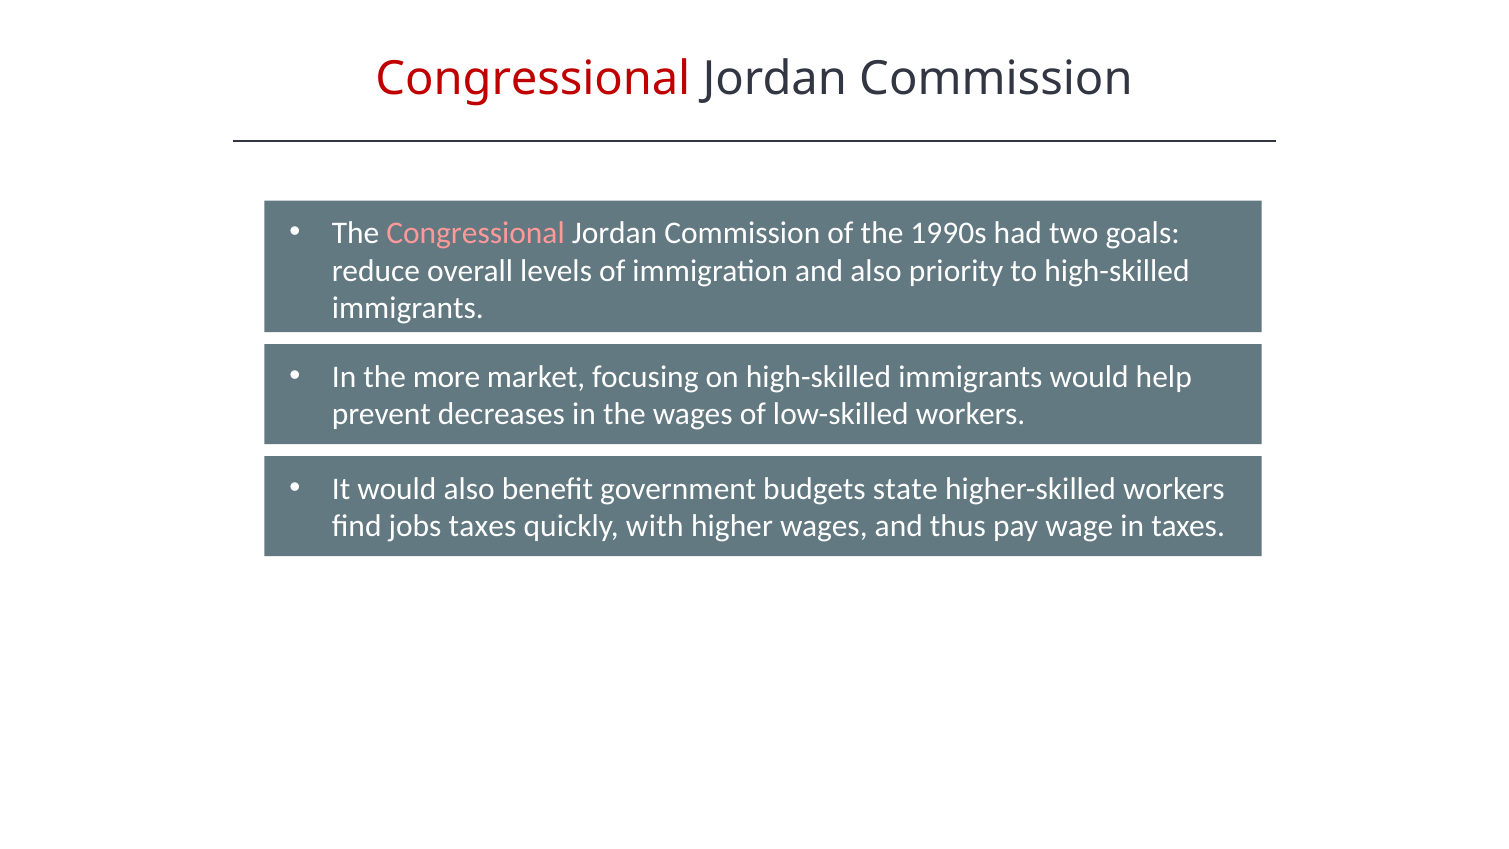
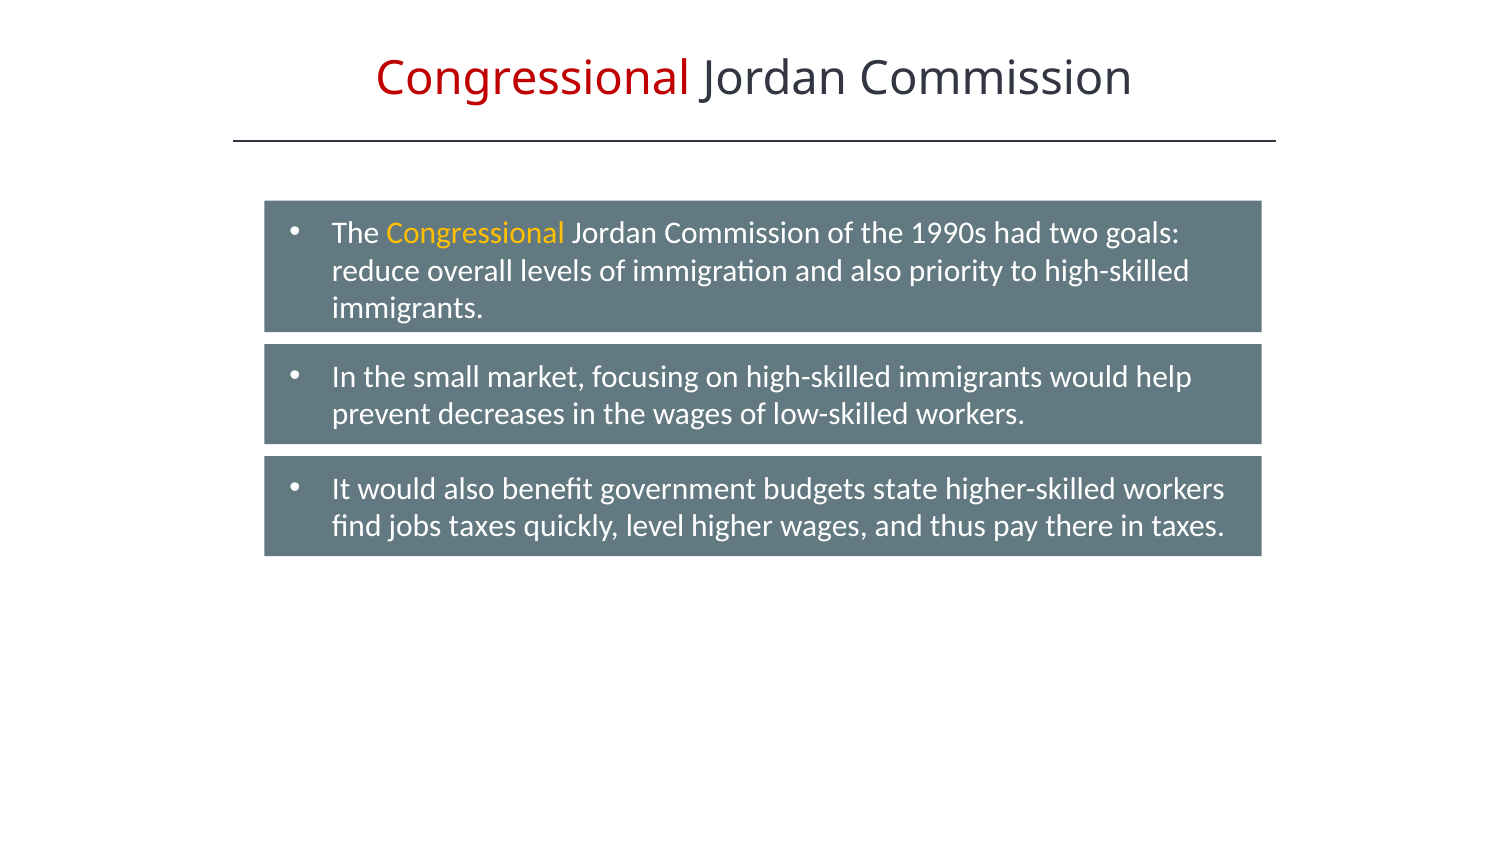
Congressional colour: pink -> yellow (476, 233)
more: more -> small (446, 377)
with: with -> level (655, 526)
wage: wage -> there (1079, 526)
